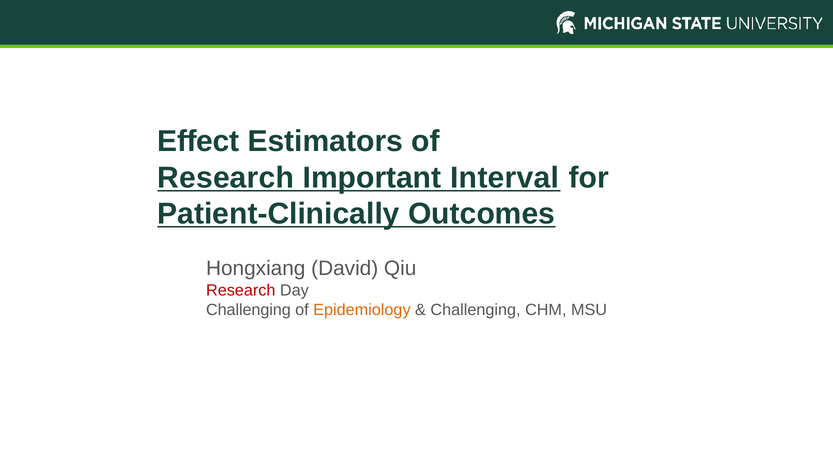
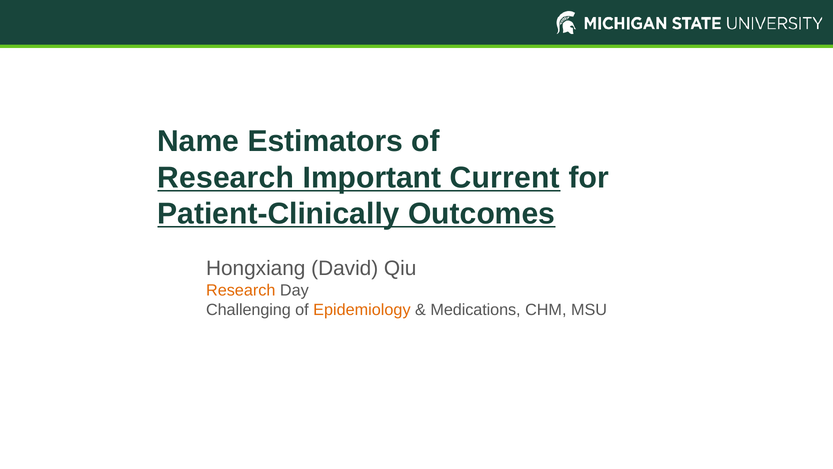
Effect: Effect -> Name (198, 141)
Interval: Interval -> Current (505, 177)
Research colour: red -> orange (241, 290)
Challenging: Challenging -> Medications (476, 310)
